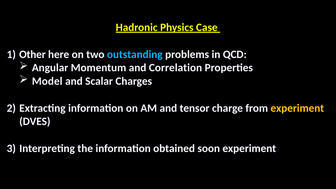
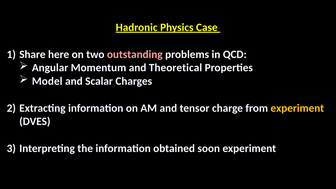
Other: Other -> Share (32, 54)
outstanding colour: light blue -> pink (135, 54)
Correlation: Correlation -> Theoretical (176, 68)
